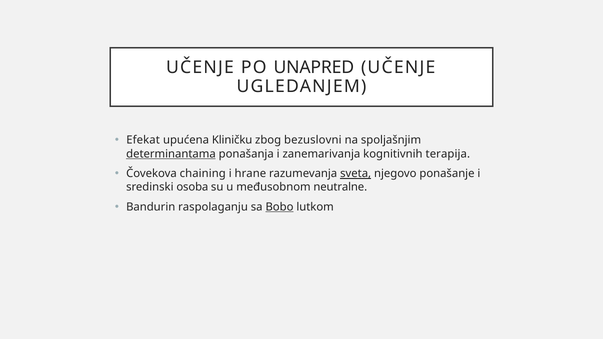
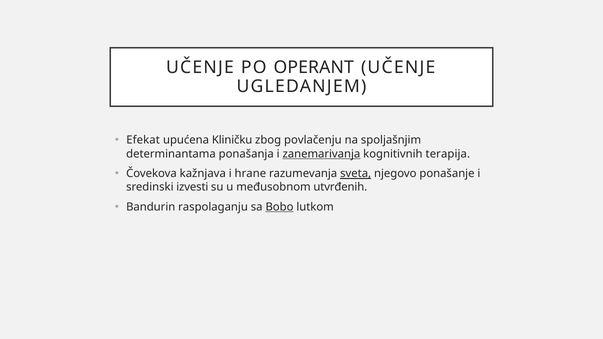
UNAPRED: UNAPRED -> OPERANT (314, 67)
bezuslovni: bezuslovni -> povlačenju (313, 140)
determinantama underline: present -> none (171, 154)
zanemarivanja underline: none -> present (321, 154)
chaining: chaining -> kažnjava (203, 174)
osoba: osoba -> izvesti (192, 187)
neutralne: neutralne -> utvrđenih (340, 187)
